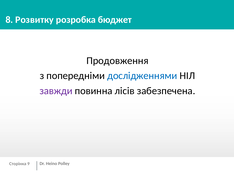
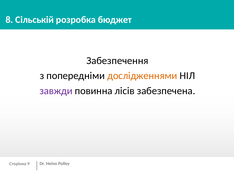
Розвитку: Розвитку -> Сільській (35, 20)
Продовження: Продовження -> Забезпечення (117, 61)
дослідженнями colour: blue -> orange (142, 76)
